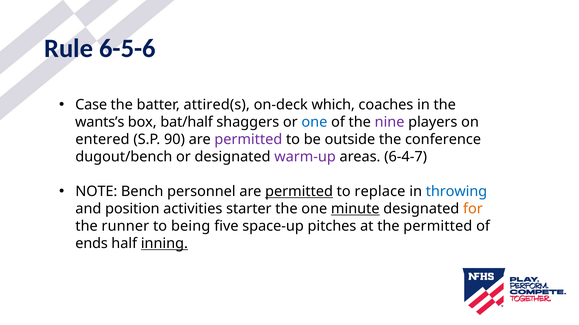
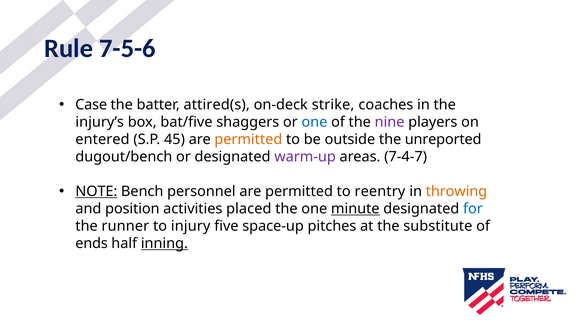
6-5-6: 6-5-6 -> 7-5-6 (127, 49)
which: which -> strike (333, 105)
wants’s: wants’s -> injury’s (100, 122)
bat/half: bat/half -> bat/five (186, 122)
90: 90 -> 45 (174, 140)
permitted colour: purple -> orange (248, 140)
conference: conference -> unreported (443, 140)
6-4-7: 6-4-7 -> 7-4-7 (406, 157)
NOTE underline: none -> present (96, 192)
permitted underline: present -> none (299, 192)
replace: replace -> reentry (380, 192)
throwing colour: blue -> orange (456, 192)
starter: starter -> placed (249, 209)
for colour: orange -> blue (473, 209)
being: being -> injury (191, 227)
the permitted: permitted -> substitute (438, 227)
